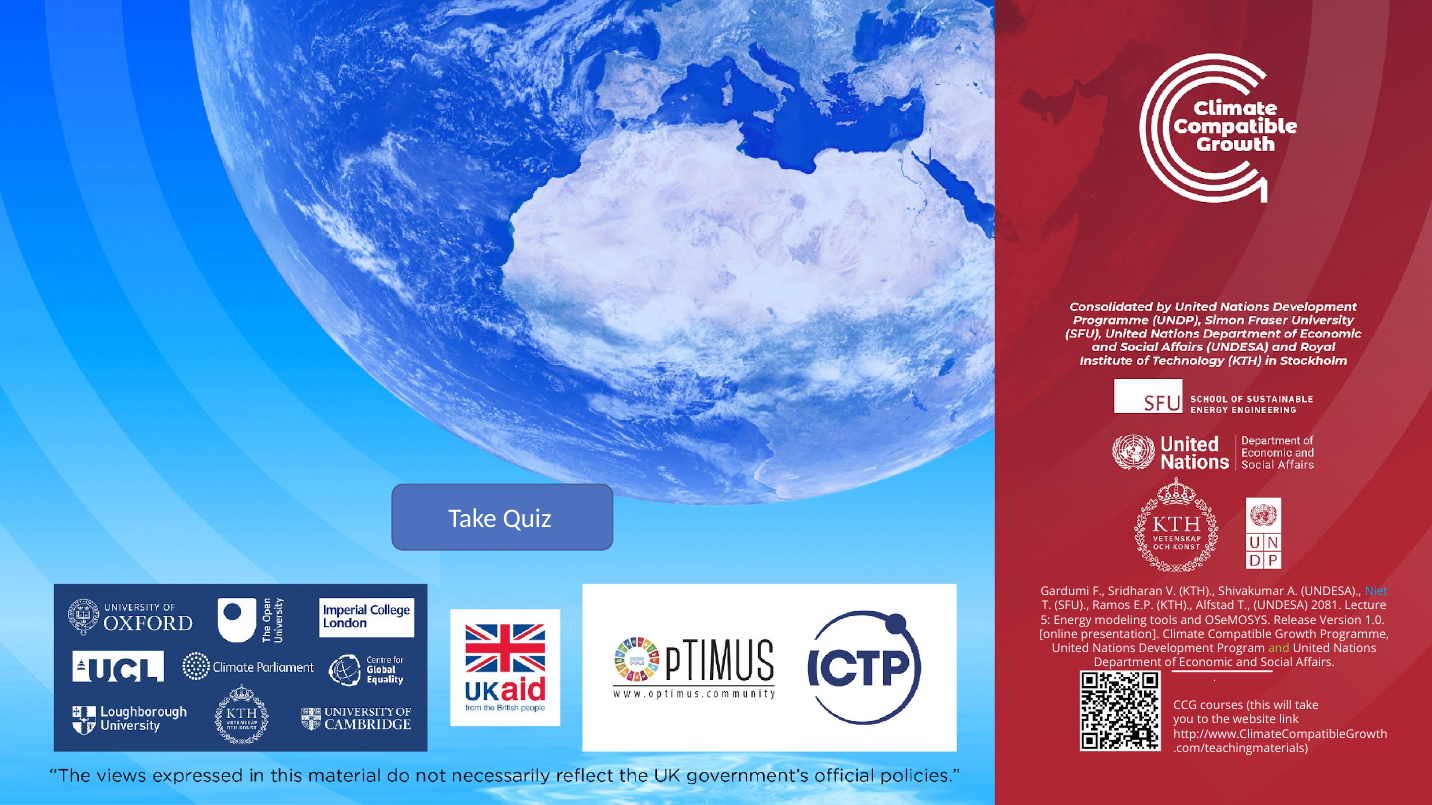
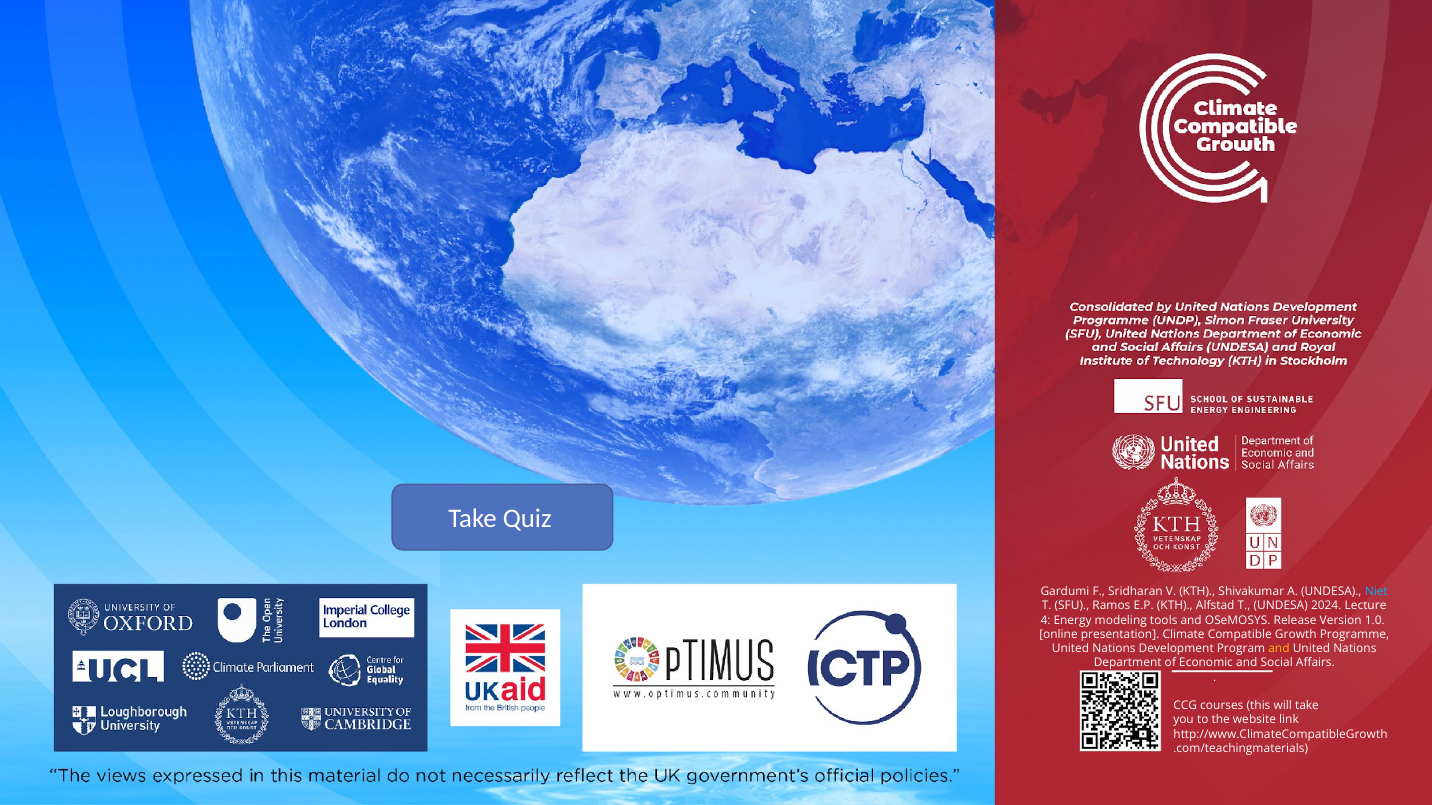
2081: 2081 -> 2024 (1326, 606)
5: 5 -> 4 (1045, 620)
and colour: light green -> yellow (1279, 649)
